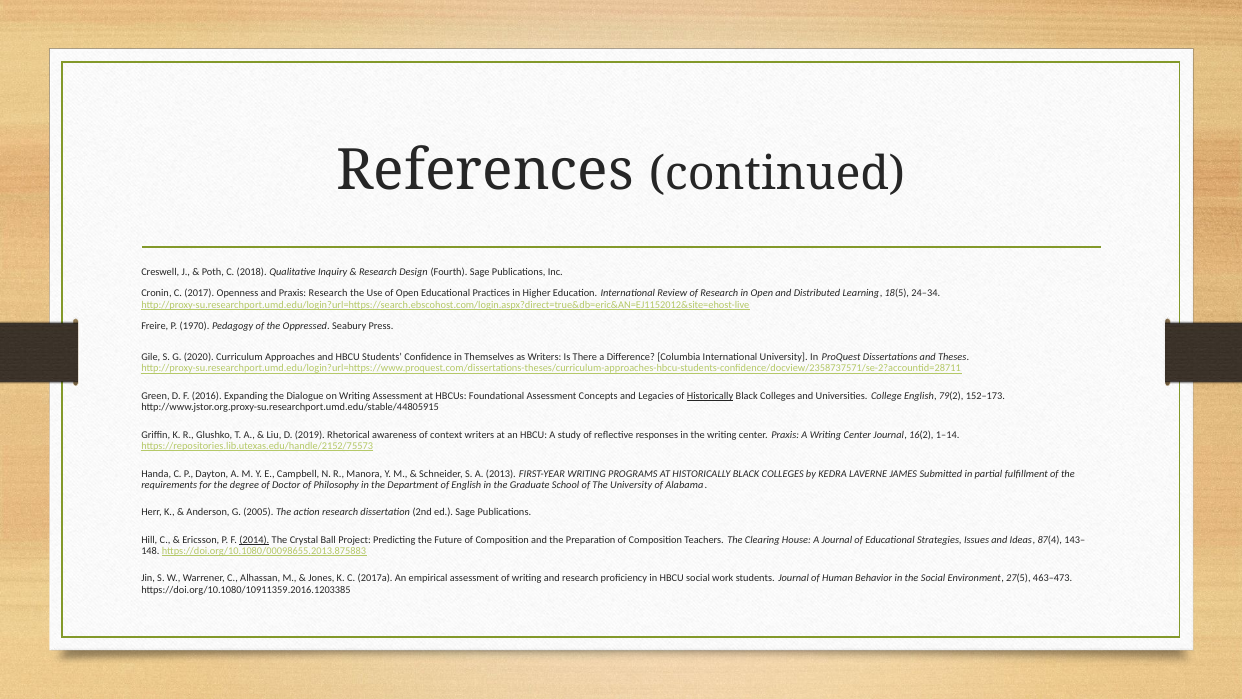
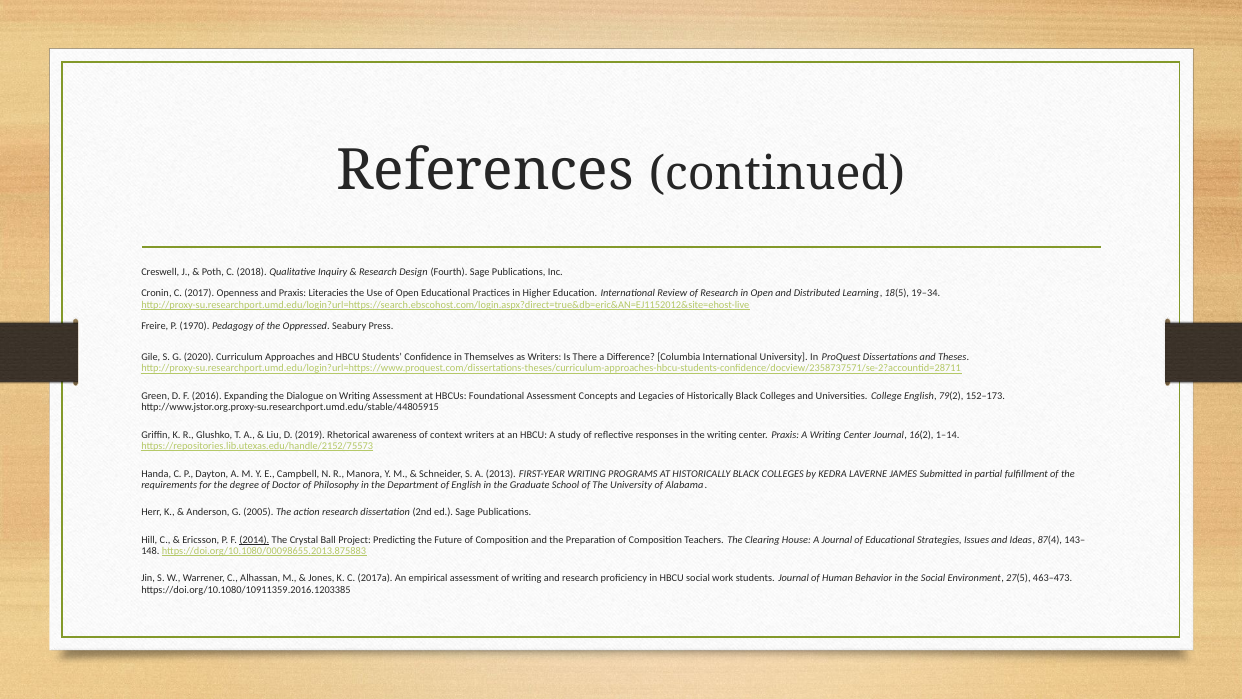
Praxis Research: Research -> Literacies (328, 293)
24–34: 24–34 -> 19–34 (926, 293)
Historically underline: present -> none (710, 396)
